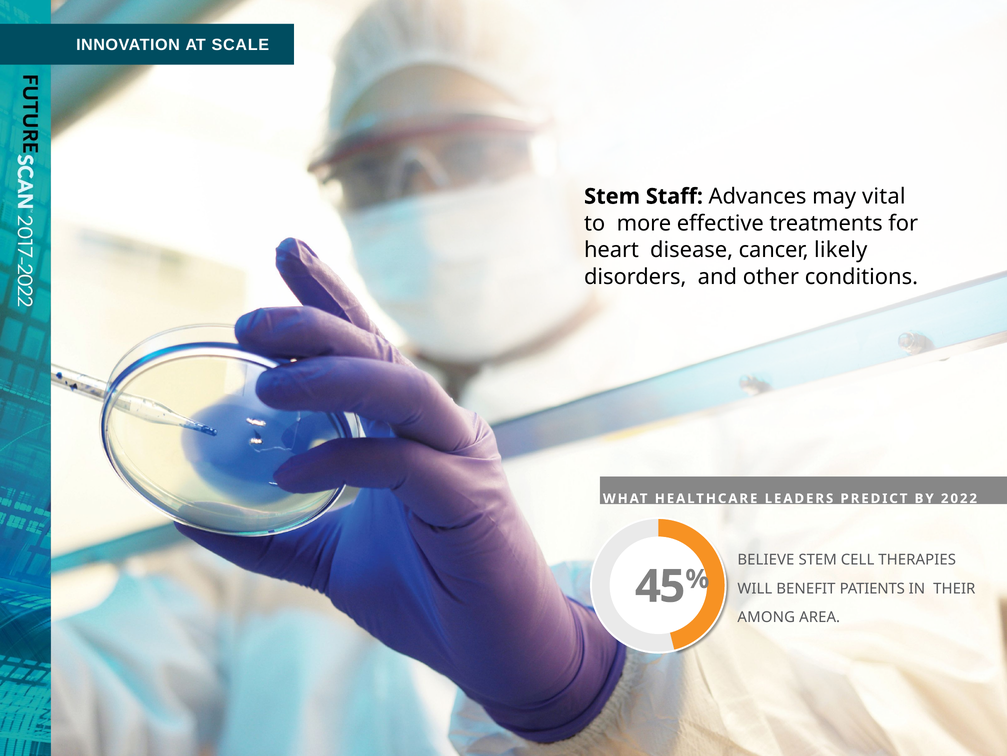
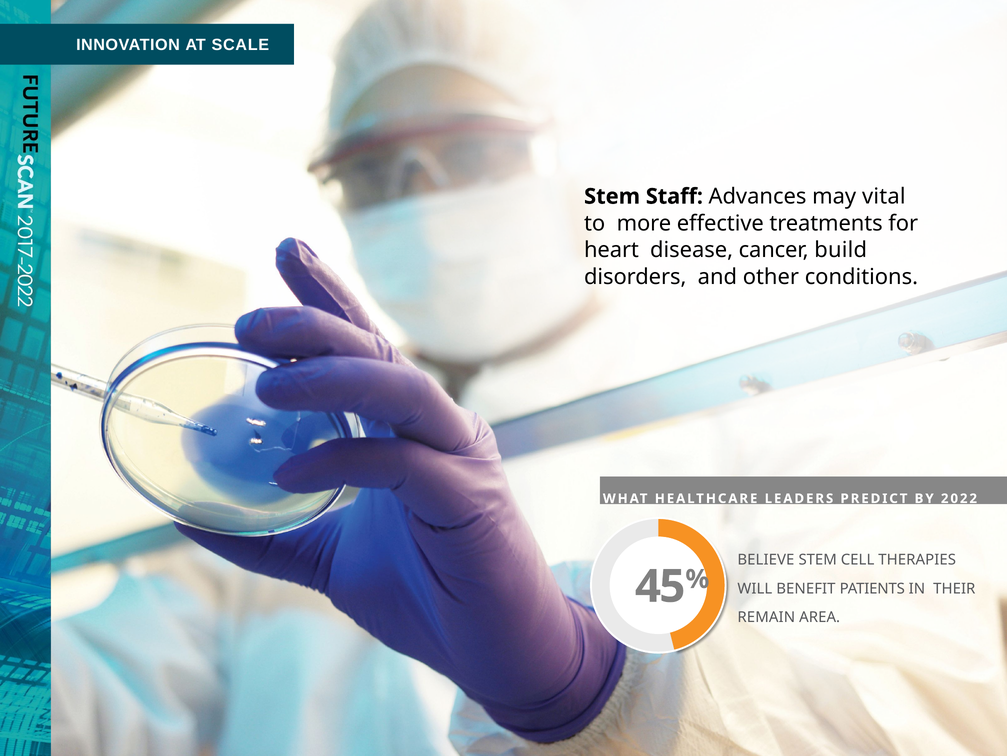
likely: likely -> build (841, 250)
AMONG: AMONG -> REMAIN (766, 617)
